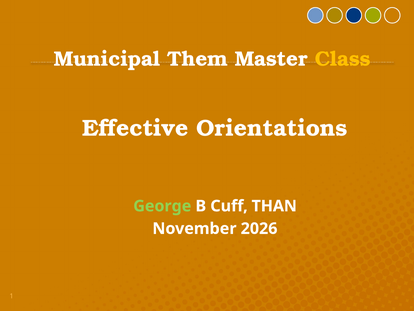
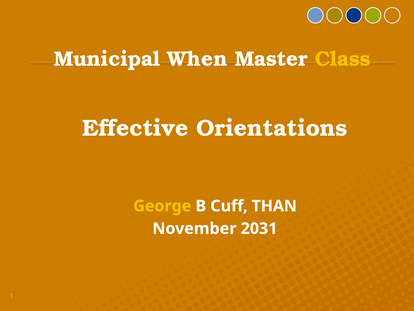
Them: Them -> When (197, 59)
George colour: light green -> yellow (162, 206)
2026: 2026 -> 2031 (259, 228)
